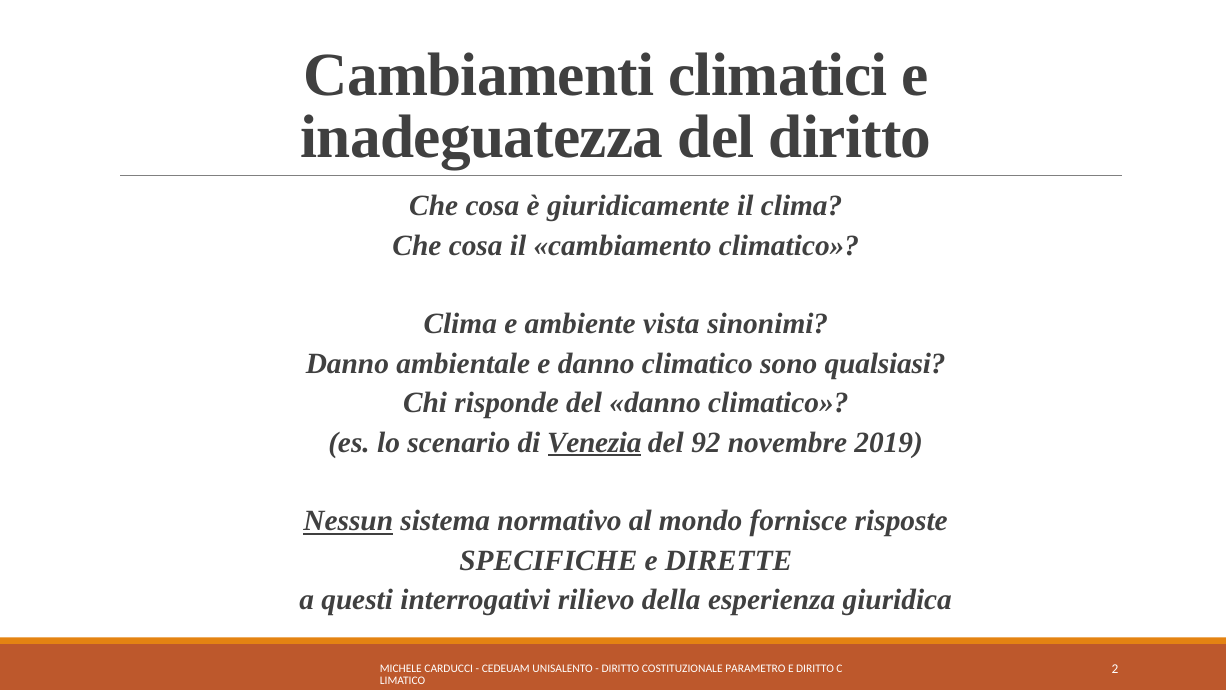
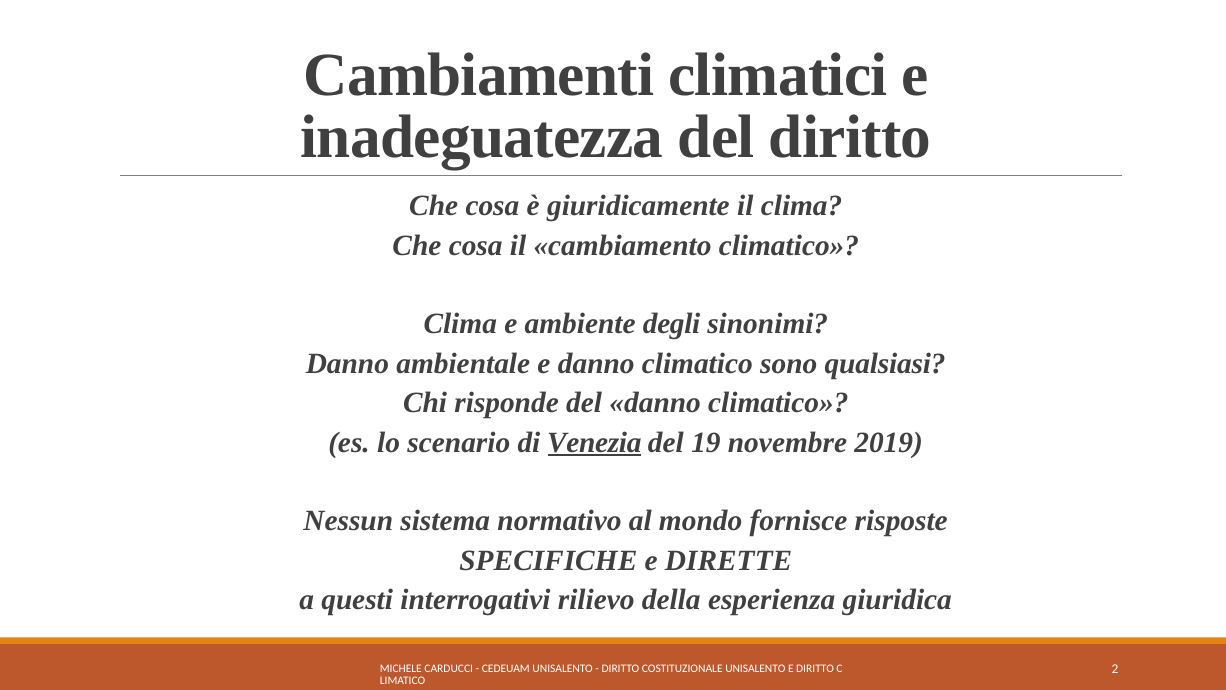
vista: vista -> degli (672, 324)
92: 92 -> 19 (706, 442)
Nessun underline: present -> none (348, 521)
COSTITUZIONALE PARAMETRO: PARAMETRO -> UNISALENTO (755, 669)
